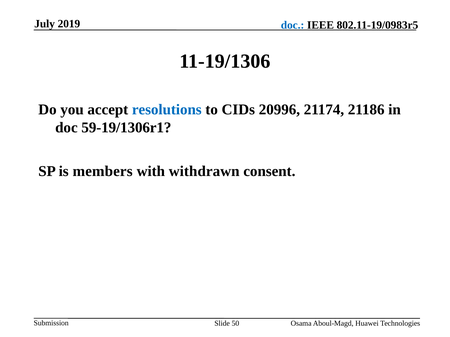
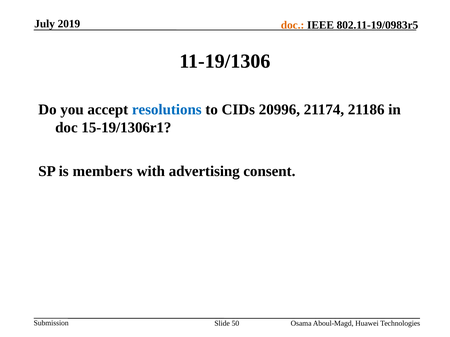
doc colour: blue -> orange (293, 25)
59-19/1306r1: 59-19/1306r1 -> 15-19/1306r1 (126, 128)
withdrawn: withdrawn -> advertising (204, 171)
